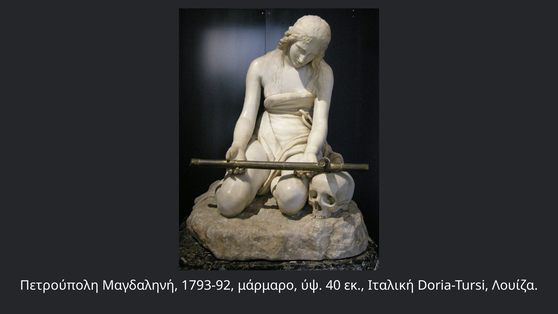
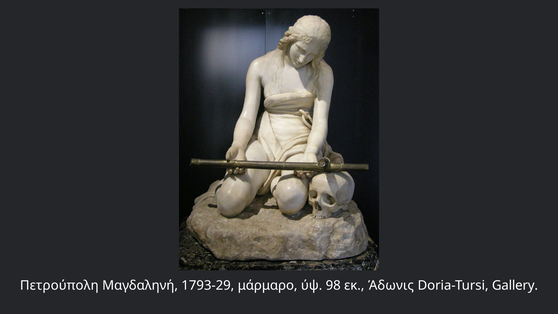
1793-92: 1793-92 -> 1793-29 (208, 285)
40: 40 -> 98 (333, 285)
Ιταλική: Ιταλική -> Άδωνις (391, 285)
Λουίζα: Λουίζα -> Gallery (515, 285)
